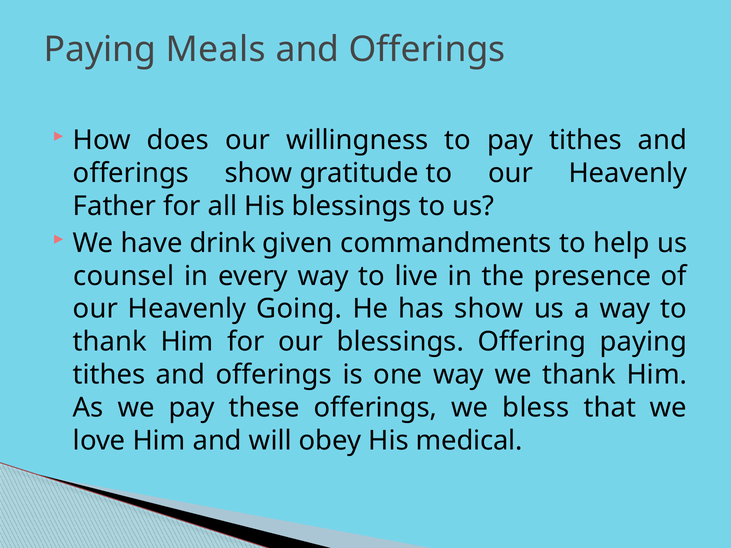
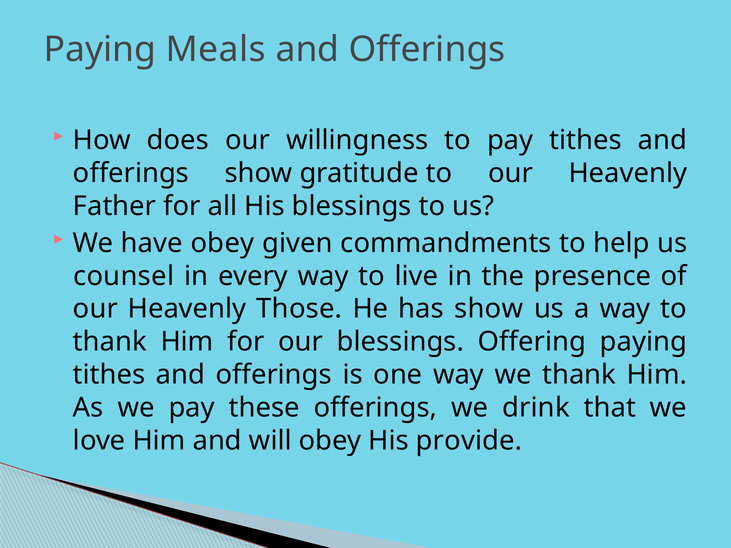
have drink: drink -> obey (223, 243)
Going: Going -> Those (299, 309)
bless: bless -> drink (536, 408)
medical: medical -> provide (469, 441)
